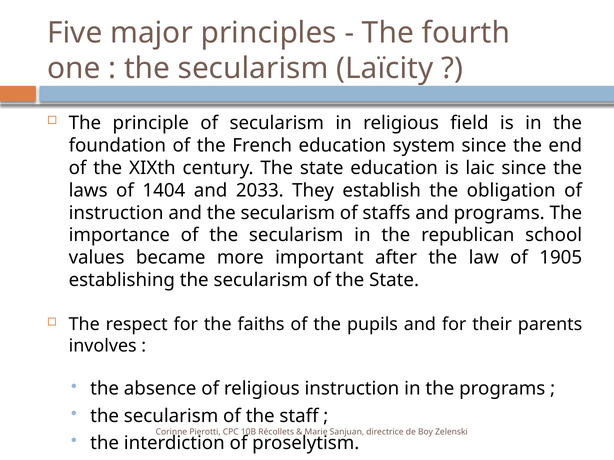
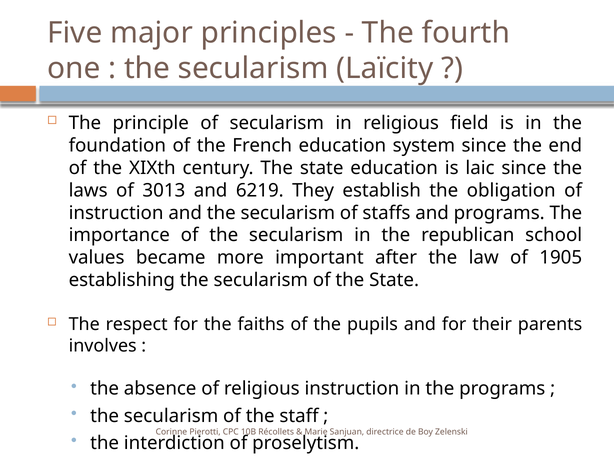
1404: 1404 -> 3013 (164, 191)
2033: 2033 -> 6219 (260, 191)
